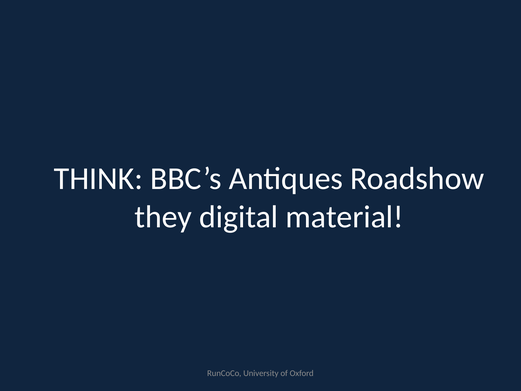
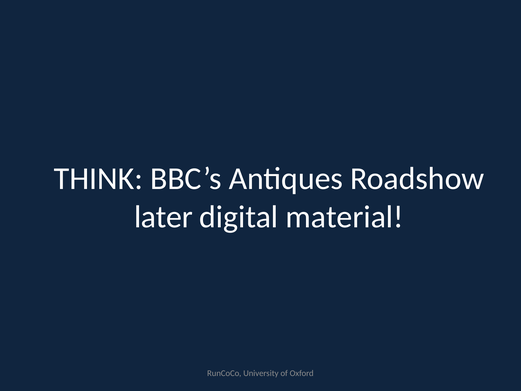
they: they -> later (163, 217)
